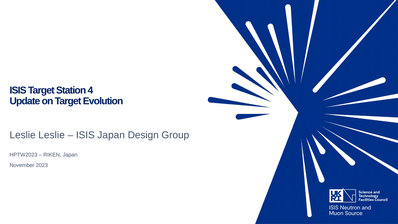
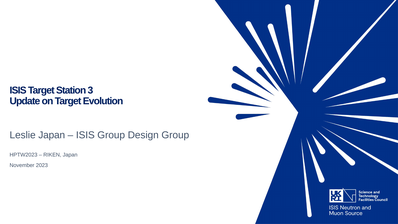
4: 4 -> 3 (90, 90)
Leslie Leslie: Leslie -> Japan (52, 135)
ISIS Japan: Japan -> Group (111, 135)
